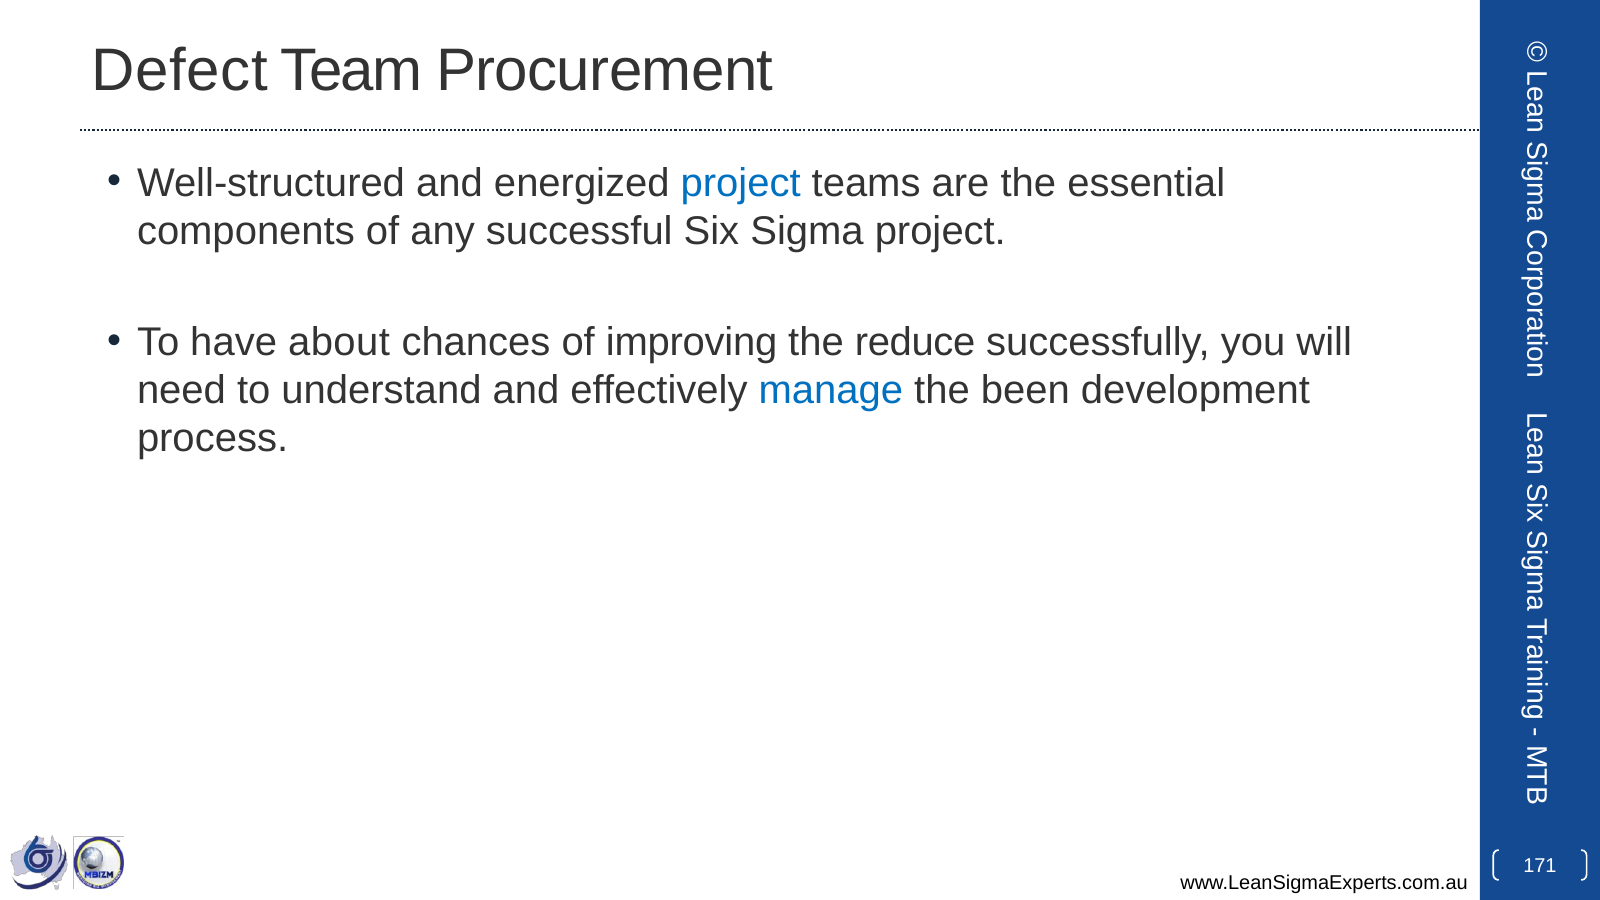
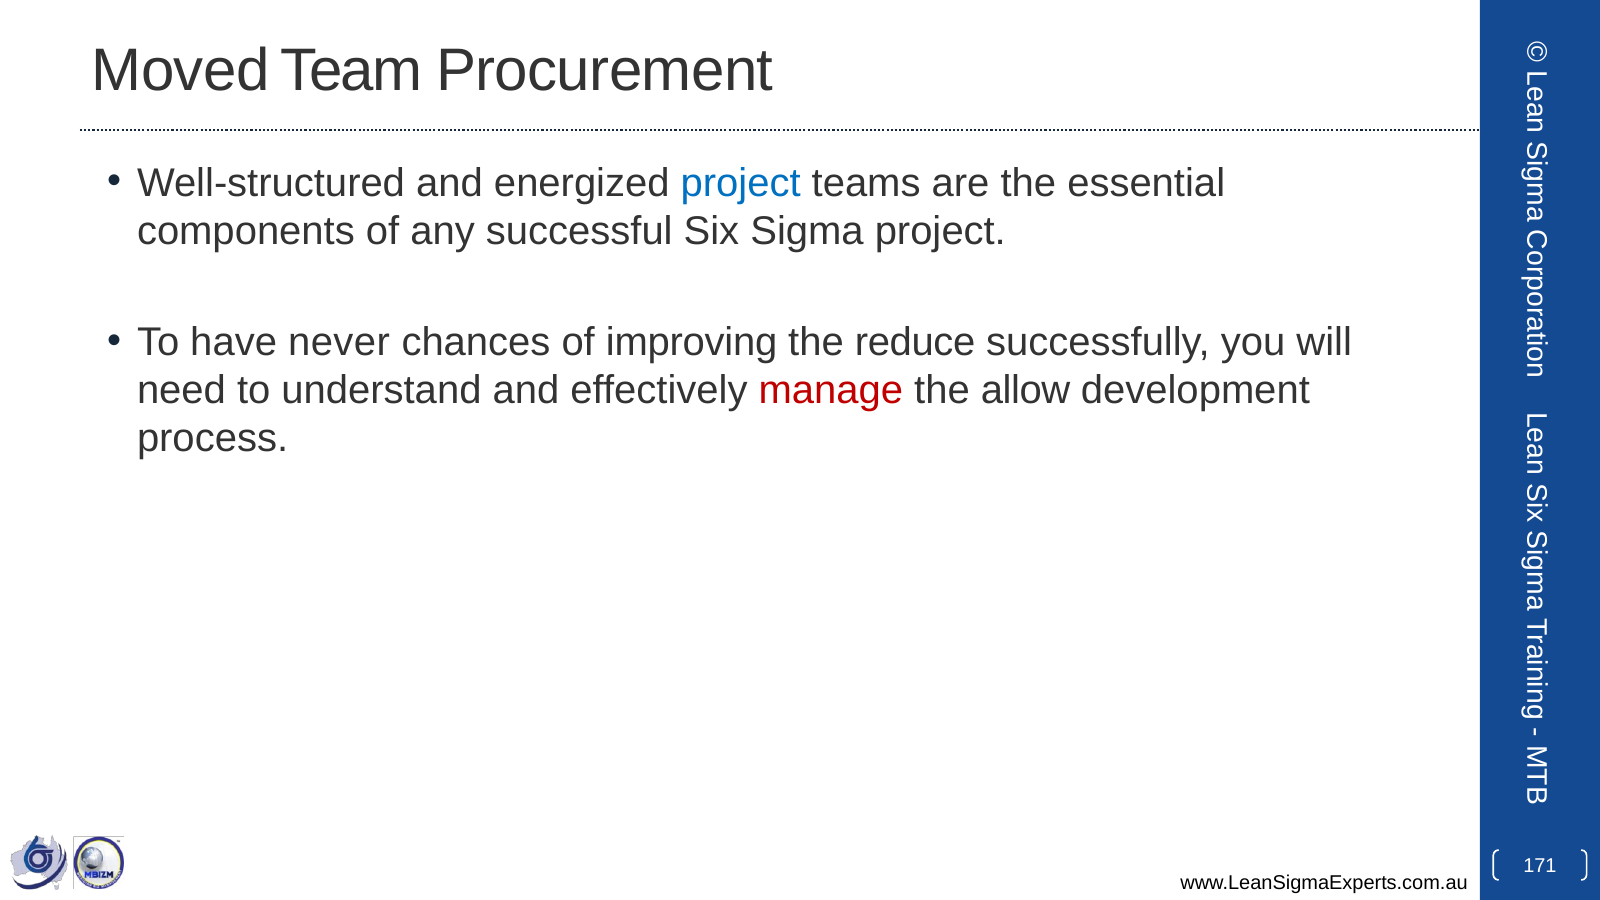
Defect: Defect -> Moved (181, 71)
about: about -> never (339, 343)
manage colour: blue -> red (831, 391)
been: been -> allow (1026, 391)
